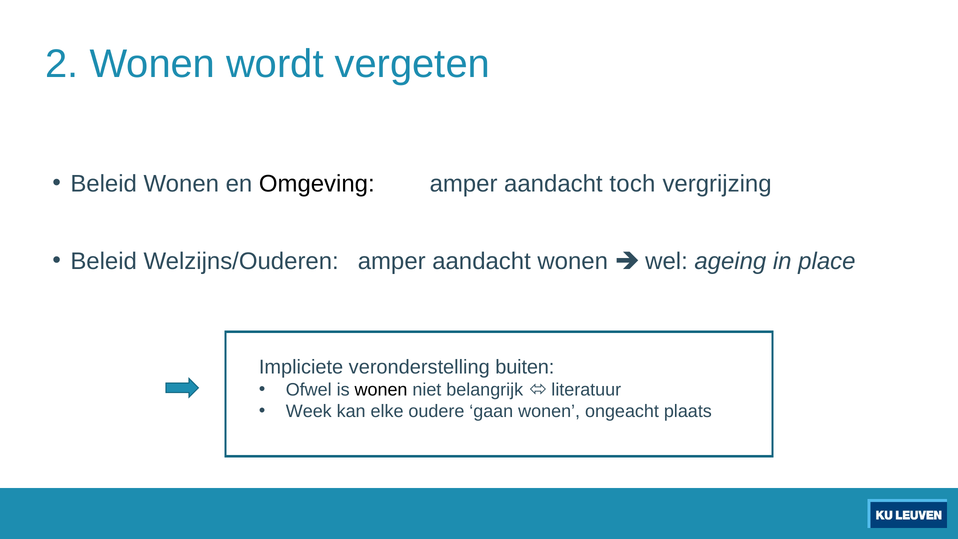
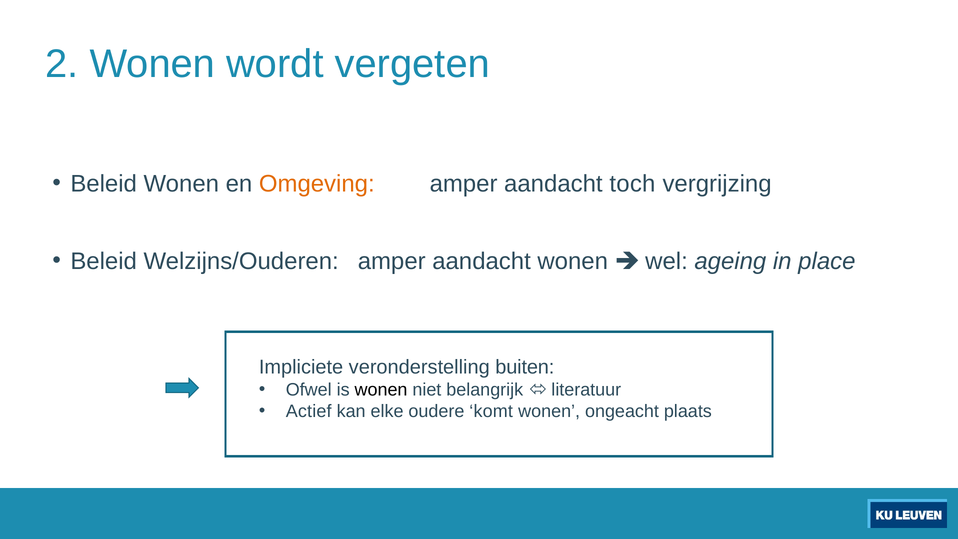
Omgeving colour: black -> orange (317, 184)
Week: Week -> Actief (309, 411)
gaan: gaan -> komt (491, 411)
